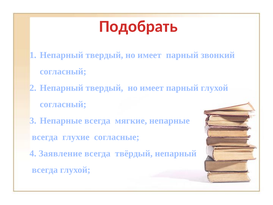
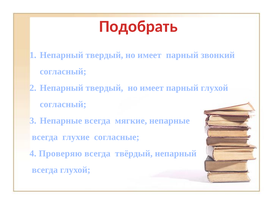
Заявление: Заявление -> Проверяю (60, 153)
